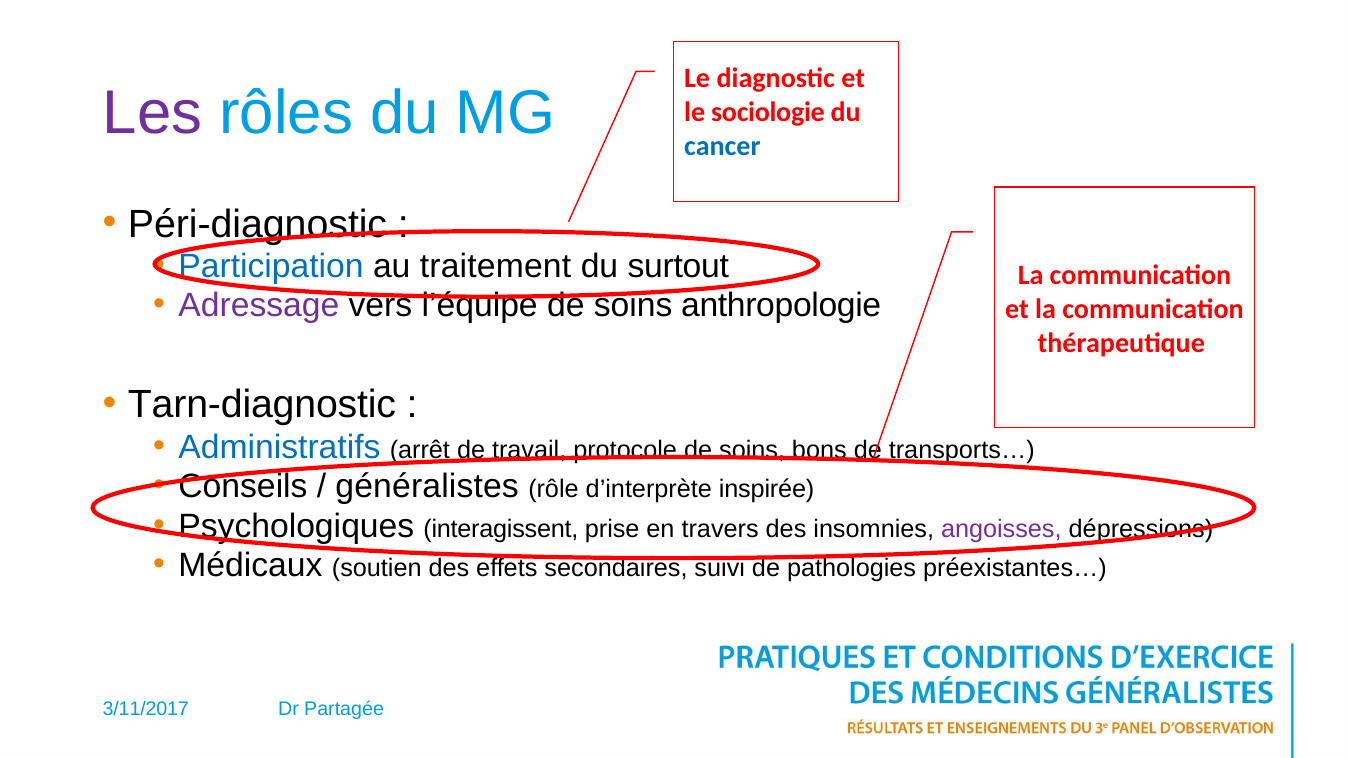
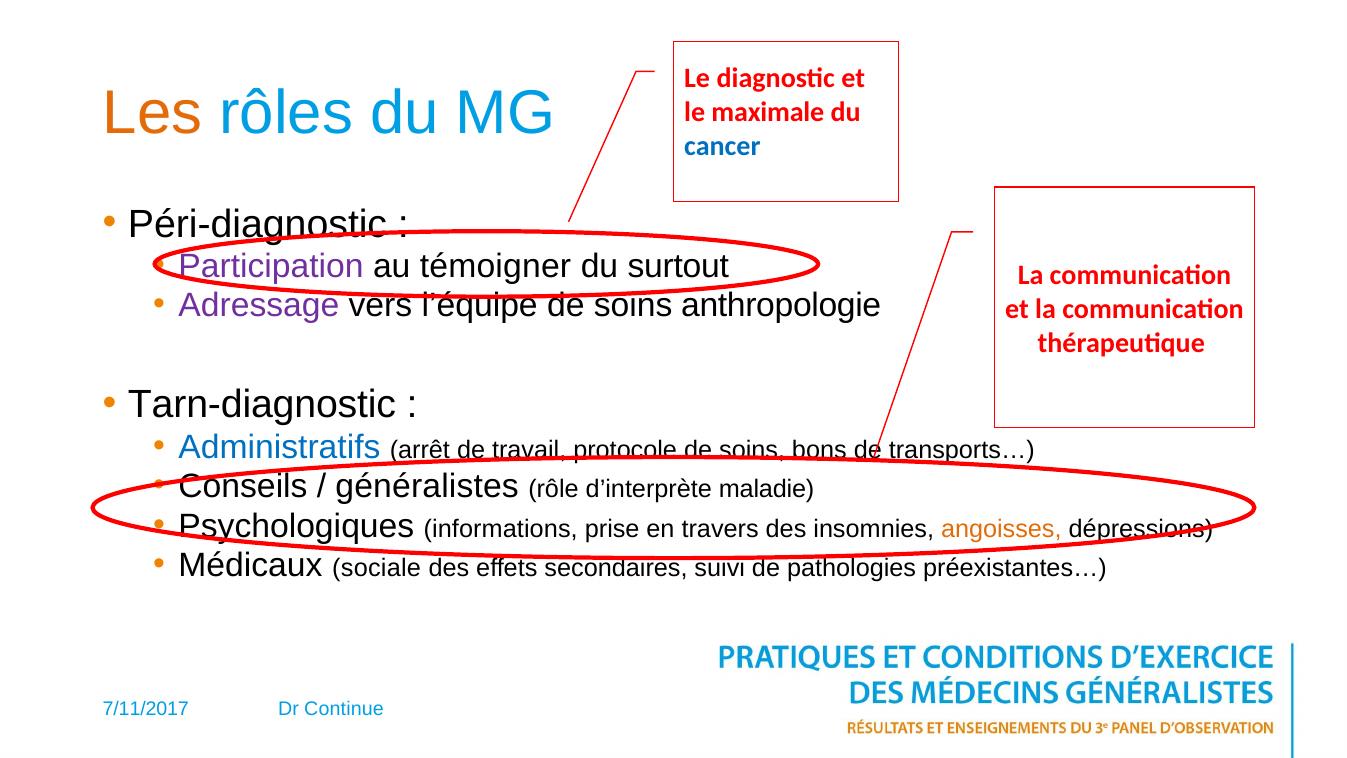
Les colour: purple -> orange (152, 113)
sociologie: sociologie -> maximale (768, 112)
Participation colour: blue -> purple (271, 266)
traitement: traitement -> témoigner (495, 266)
inspirée: inspirée -> maladie (767, 489)
interagissent: interagissent -> informations (501, 529)
angoisses colour: purple -> orange (1001, 529)
soutien: soutien -> sociale (377, 568)
3/11/2017: 3/11/2017 -> 7/11/2017 (146, 709)
Partagée: Partagée -> Continue (344, 709)
